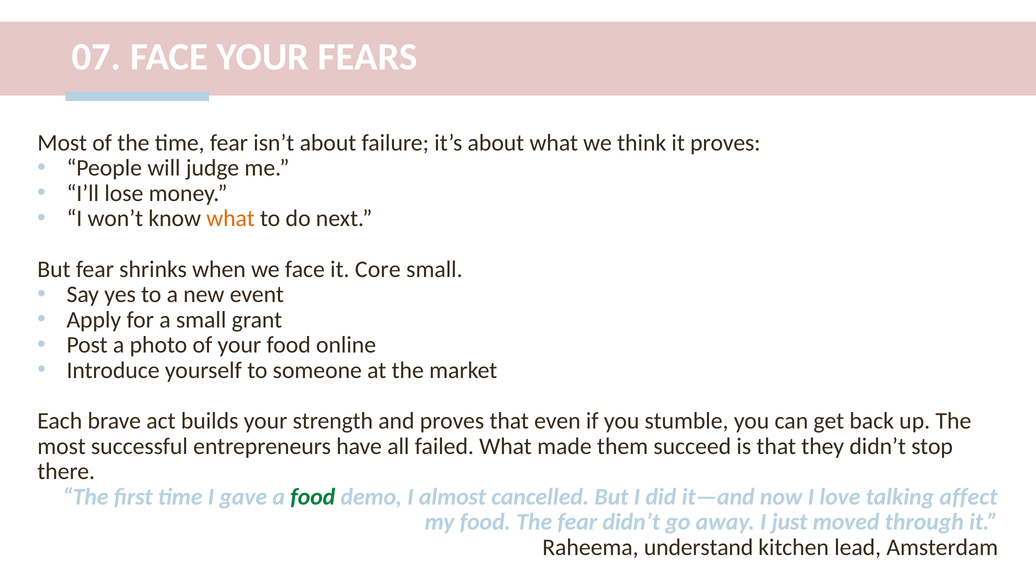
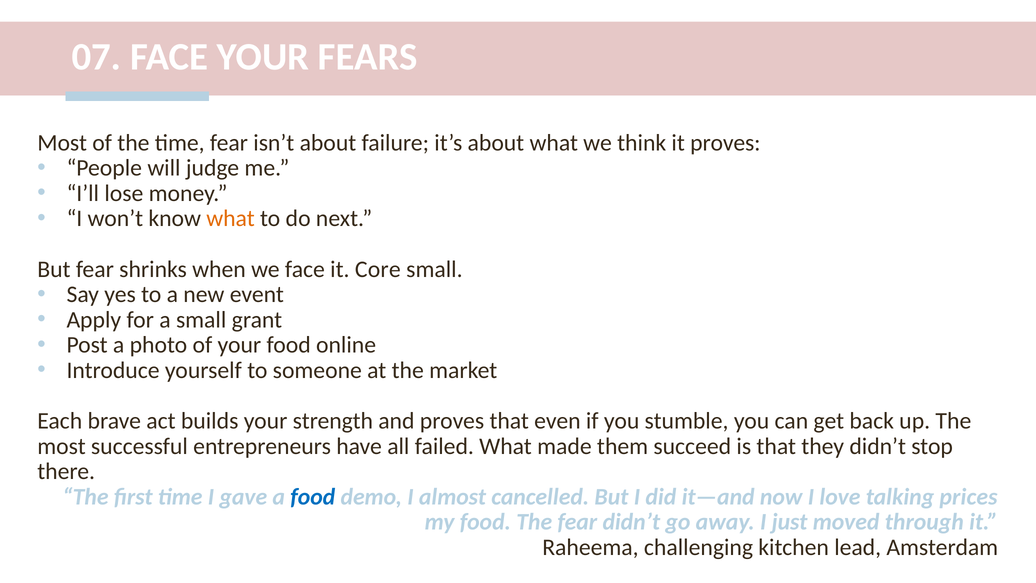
food colour: green -> blue (313, 497)
affect: affect -> prices (969, 497)
understand: understand -> challenging (699, 547)
